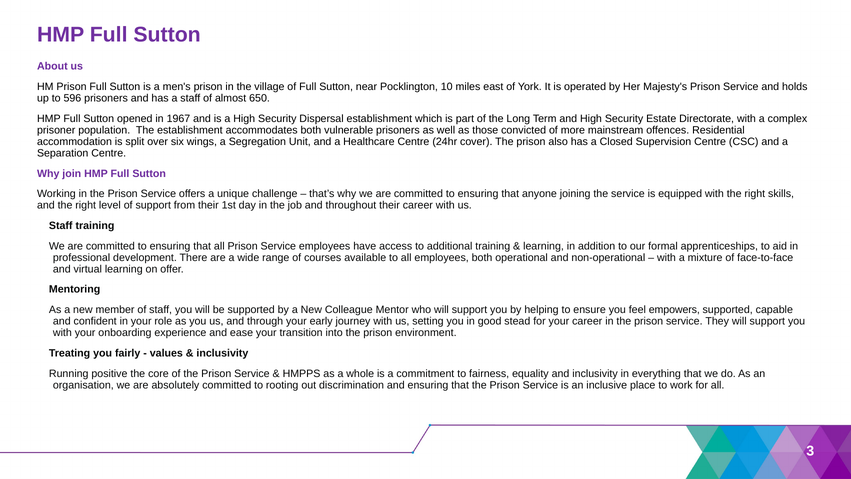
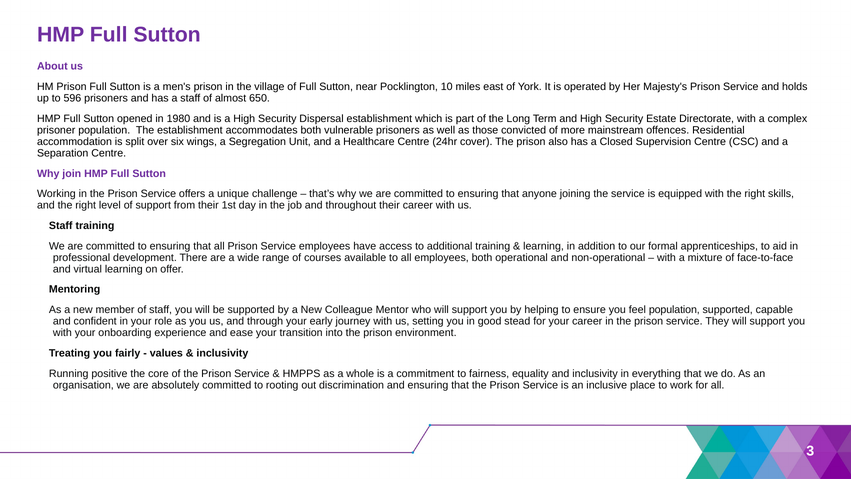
1967: 1967 -> 1980 (178, 119)
feel empowers: empowers -> population (674, 310)
